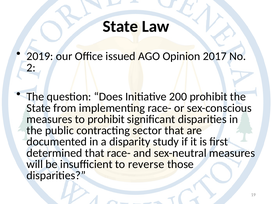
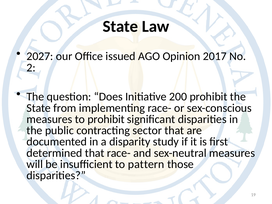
2019: 2019 -> 2027 (40, 56)
reverse: reverse -> pattern (146, 164)
